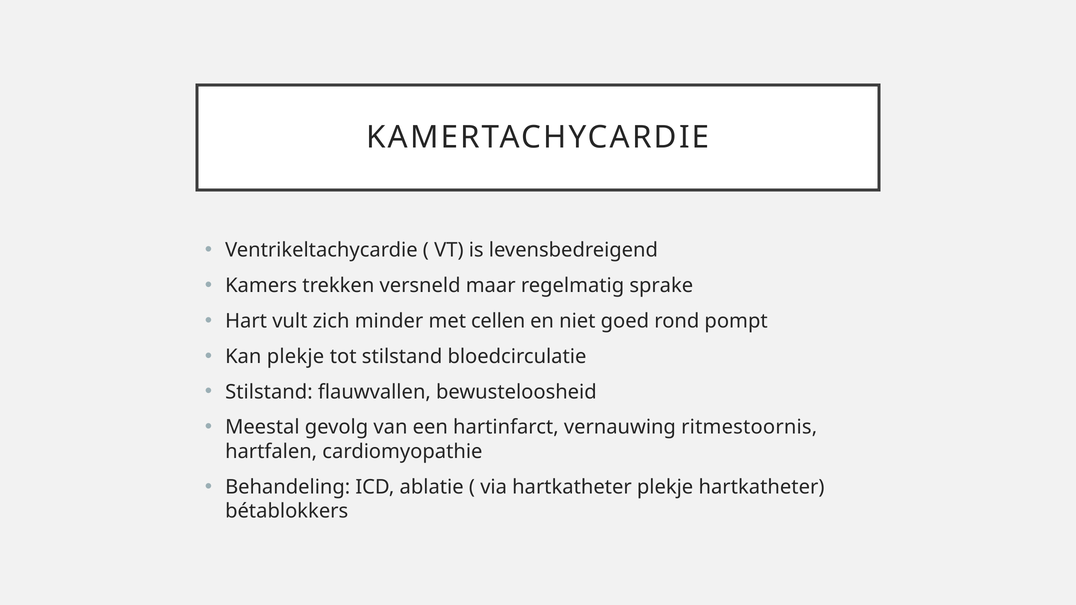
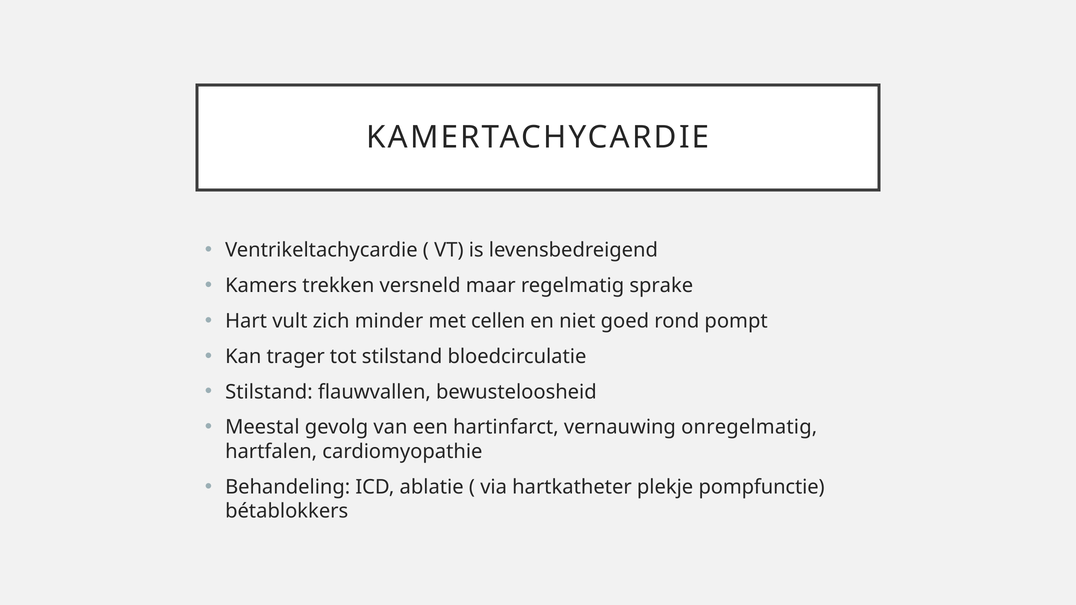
Kan plekje: plekje -> trager (296, 357)
ritmestoornis: ritmestoornis -> onregelmatig (749, 427)
plekje hartkatheter: hartkatheter -> pompfunctie (762, 487)
